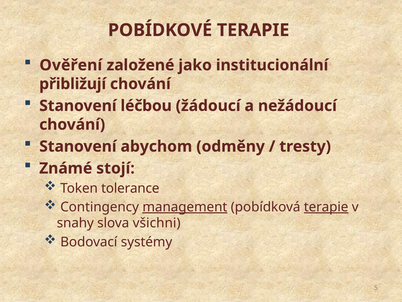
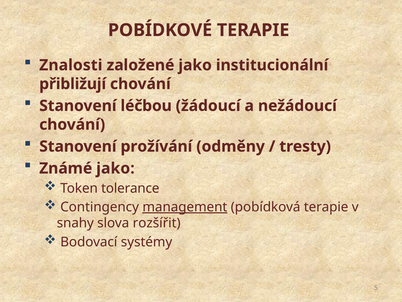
Ověření: Ověření -> Znalosti (71, 65)
abychom: abychom -> prožívání (156, 146)
Známé stojí: stojí -> jako (115, 168)
terapie underline: present -> none (326, 207)
všichni: všichni -> rozšířit (157, 223)
